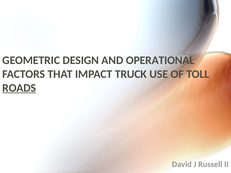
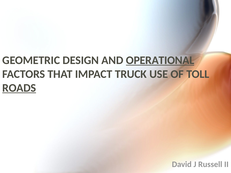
OPERATIONAL underline: none -> present (160, 60)
